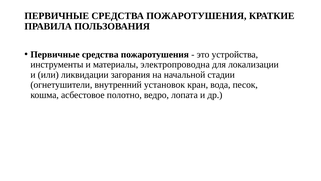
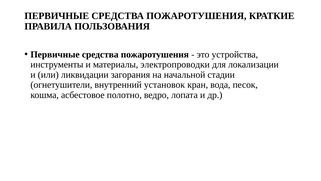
электропроводна: электропроводна -> электропроводки (175, 64)
